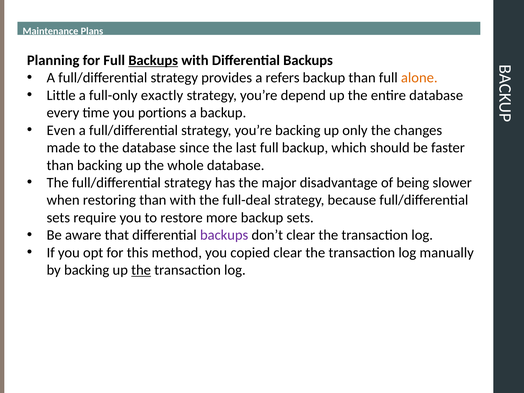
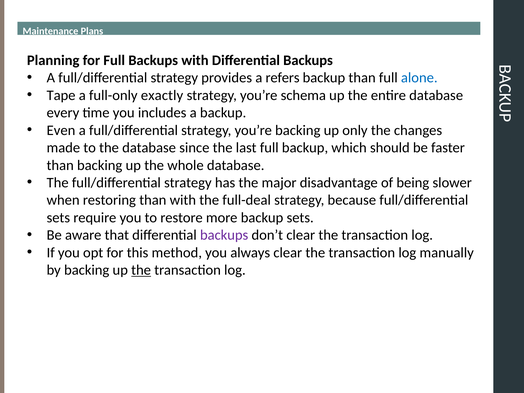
Backups underline: present -> none (153, 60)
alone colour: orange -> blue (419, 78)
Little: Little -> Tape (61, 95)
depend: depend -> schema (303, 95)
portions: portions -> includes (162, 113)
copied: copied -> always (250, 253)
